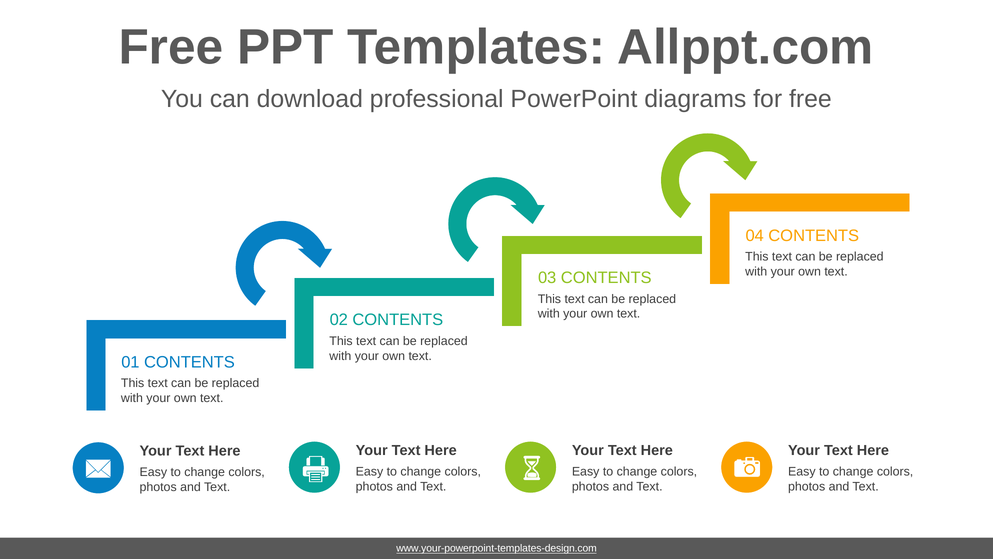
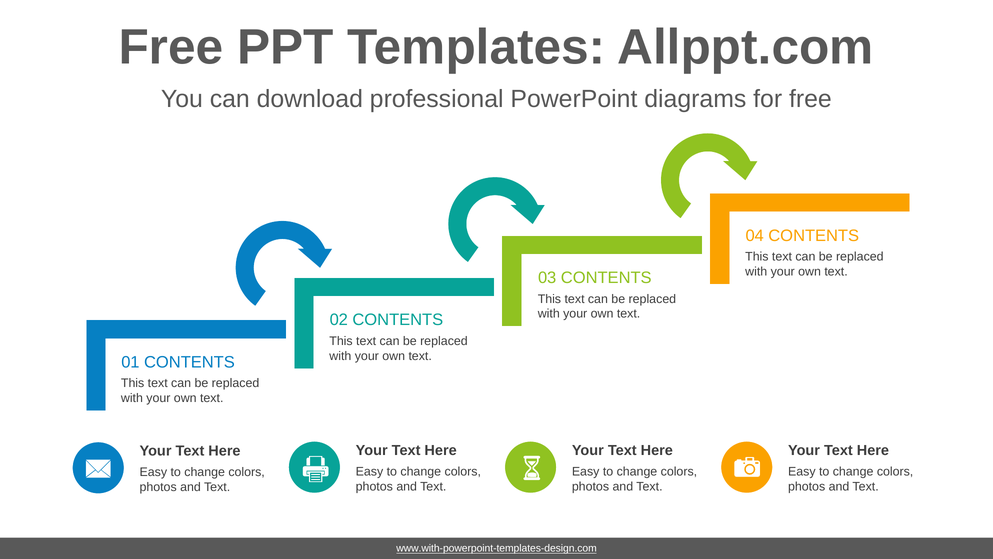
www.your-powerpoint-templates-design.com: www.your-powerpoint-templates-design.com -> www.with-powerpoint-templates-design.com (497, 548)
